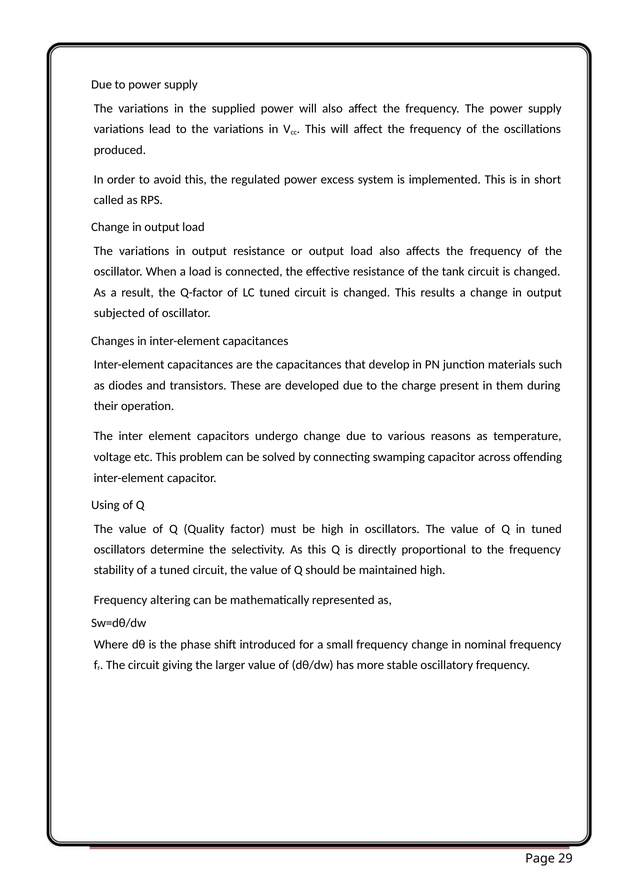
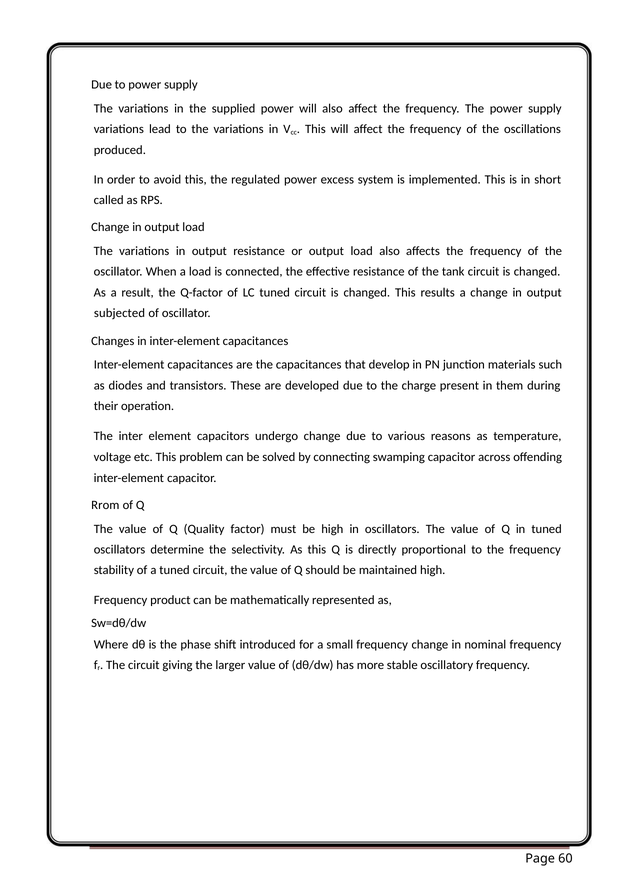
Using: Using -> Rrom (105, 506)
altering: altering -> product (170, 601)
29: 29 -> 60 (565, 859)
